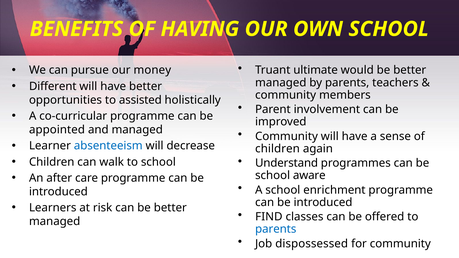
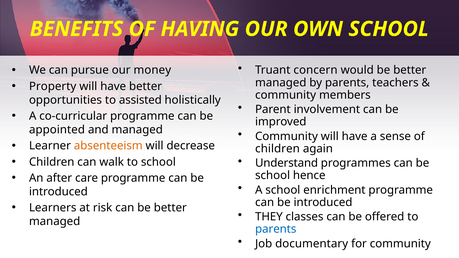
ultimate: ultimate -> concern (316, 70)
Different: Different -> Property (53, 86)
absenteeism colour: blue -> orange (108, 146)
aware: aware -> hence (309, 176)
FIND: FIND -> THEY (269, 217)
dispossessed: dispossessed -> documentary (312, 244)
